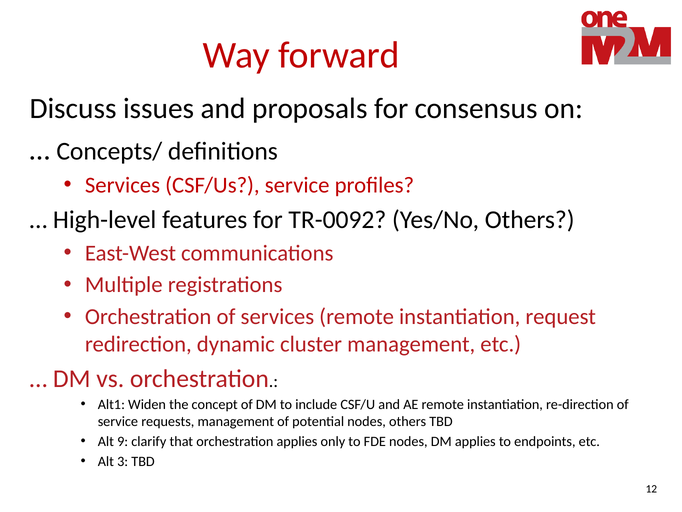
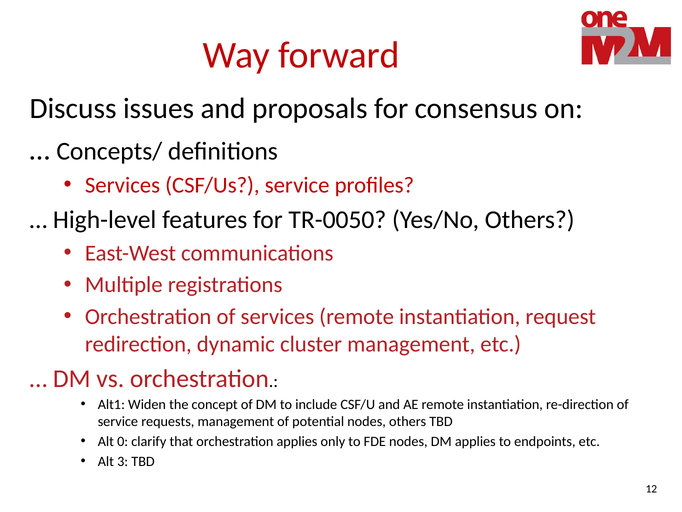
TR-0092: TR-0092 -> TR-0050 (337, 220)
9: 9 -> 0 (123, 441)
